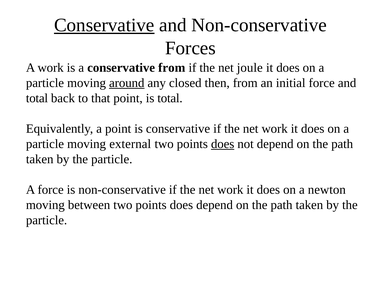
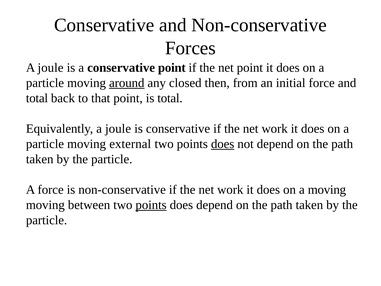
Conservative underline: present -> none (104, 25)
work: work -> joule (51, 68)
conservative from: from -> point (172, 68)
net joule: joule -> point (250, 68)
Equivalently a point: point -> joule (118, 128)
a newton: newton -> moving (327, 189)
points underline: none -> present (151, 205)
